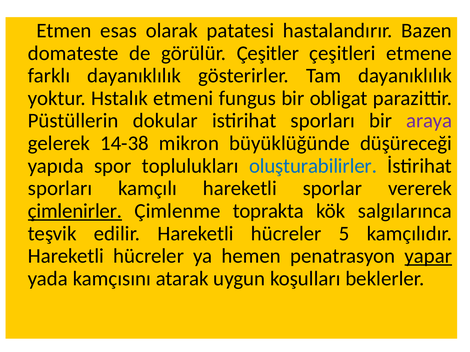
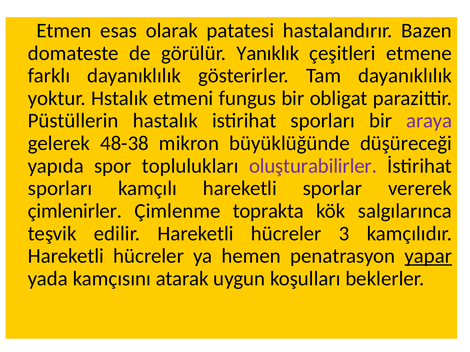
Çeşitler: Çeşitler -> Yanıklık (268, 53)
dokular: dokular -> hastalık (165, 121)
14-38: 14-38 -> 48-38 (125, 144)
oluşturabilirler colour: blue -> purple (313, 166)
çimlenirler underline: present -> none (75, 211)
5: 5 -> 3 (344, 234)
